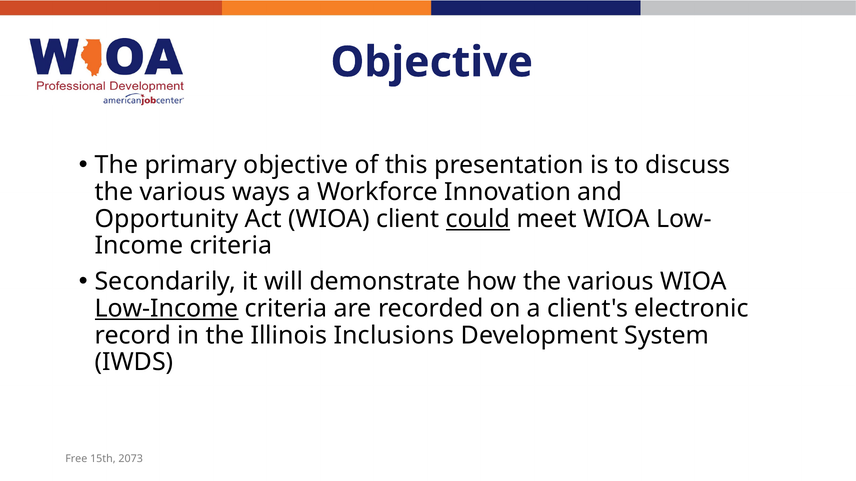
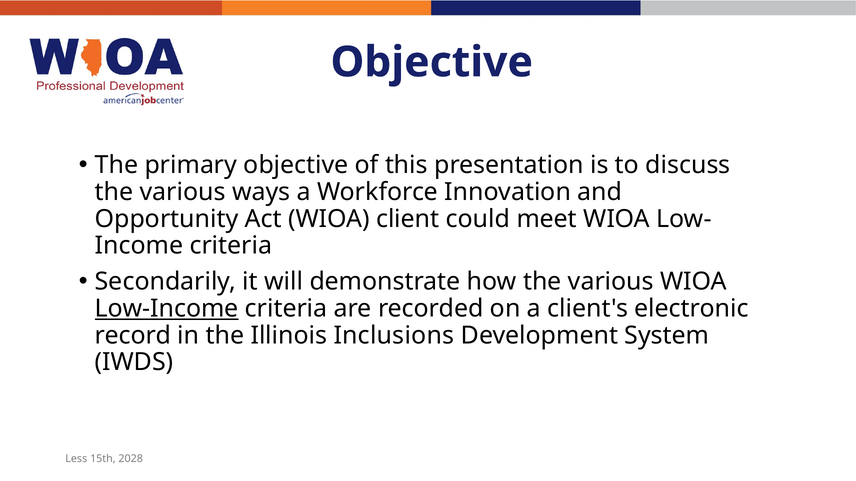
could underline: present -> none (478, 219)
Free: Free -> Less (76, 459)
2073: 2073 -> 2028 (131, 459)
